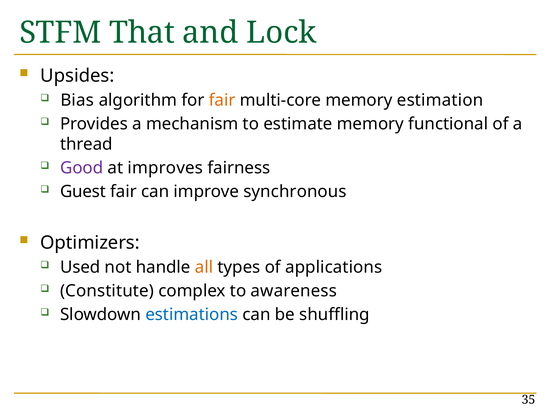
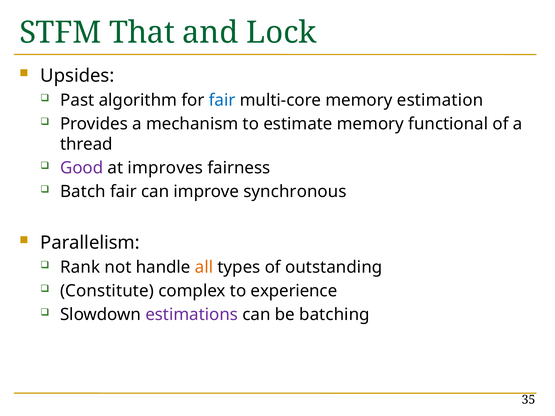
Bias: Bias -> Past (77, 100)
fair colour: orange -> blue (222, 100)
Guest: Guest -> Batch (83, 192)
Optimizers: Optimizers -> Parallelism (90, 243)
Used: Used -> Rank (80, 267)
applications: applications -> outstanding (334, 267)
awareness: awareness -> experience (294, 291)
estimations colour: blue -> purple (192, 315)
shuffling: shuffling -> batching (334, 315)
